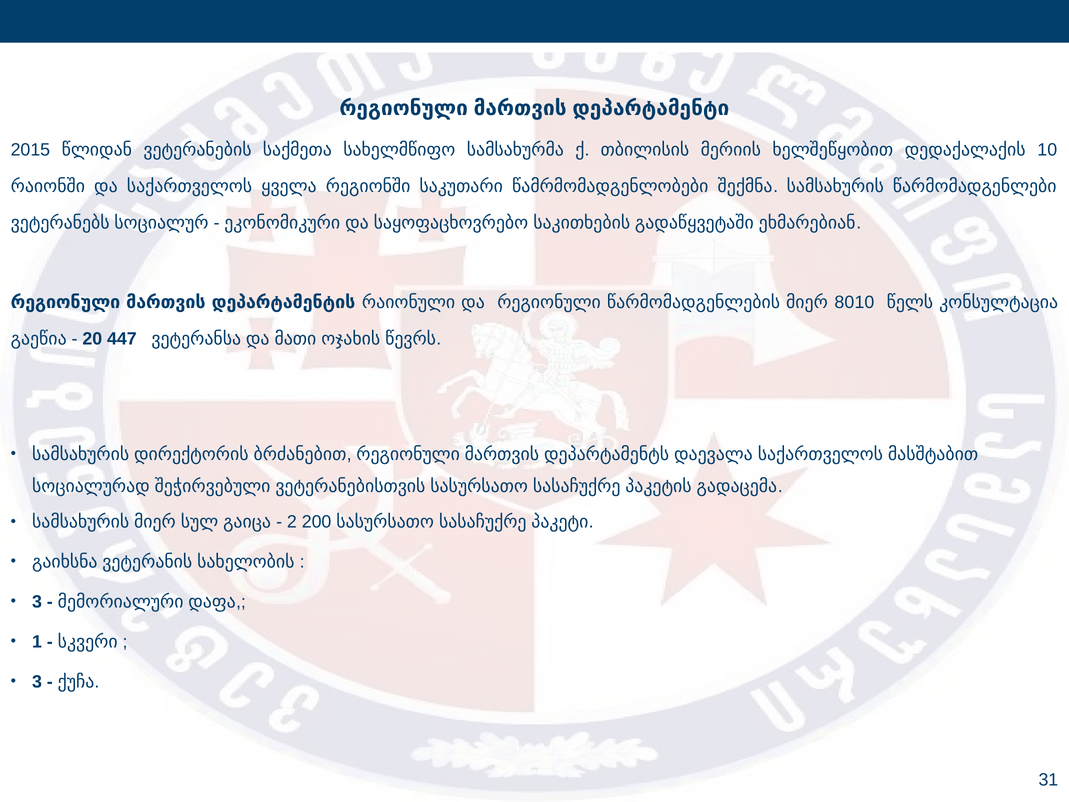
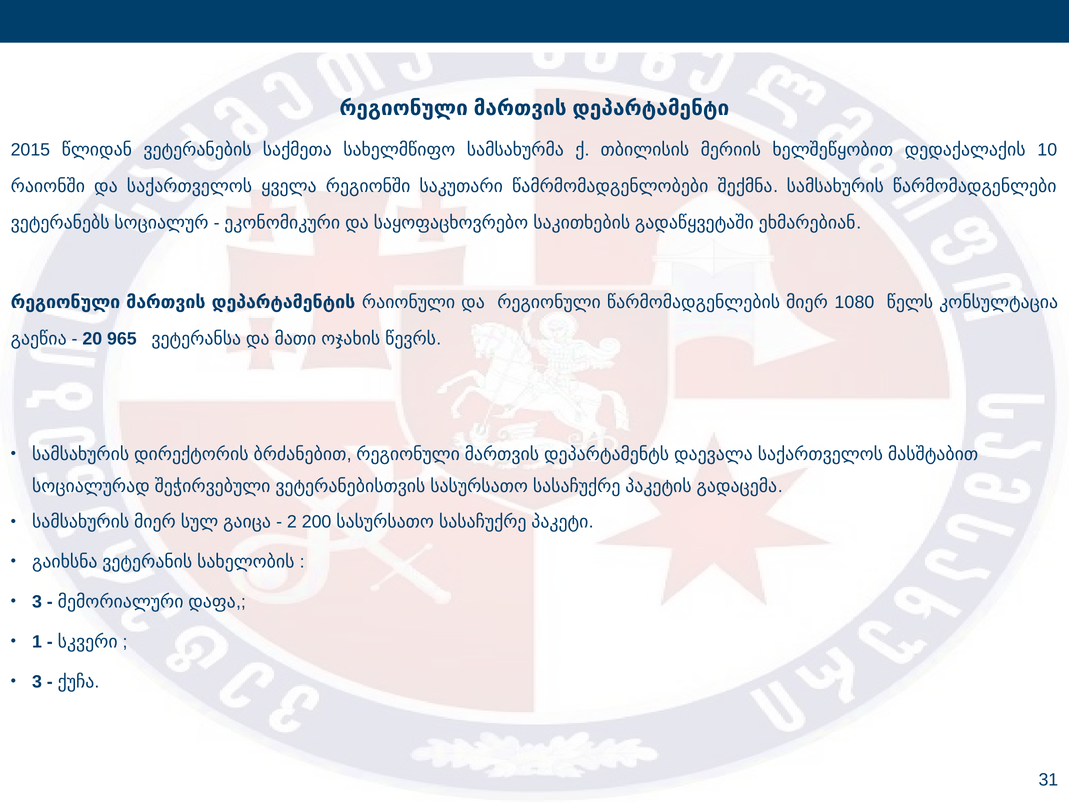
დეპარტამენტის 80: 80 -> 10 (844, 302)
მიერ 10: 10 -> 80 (864, 302)
447: 447 -> 965 (122, 339)
